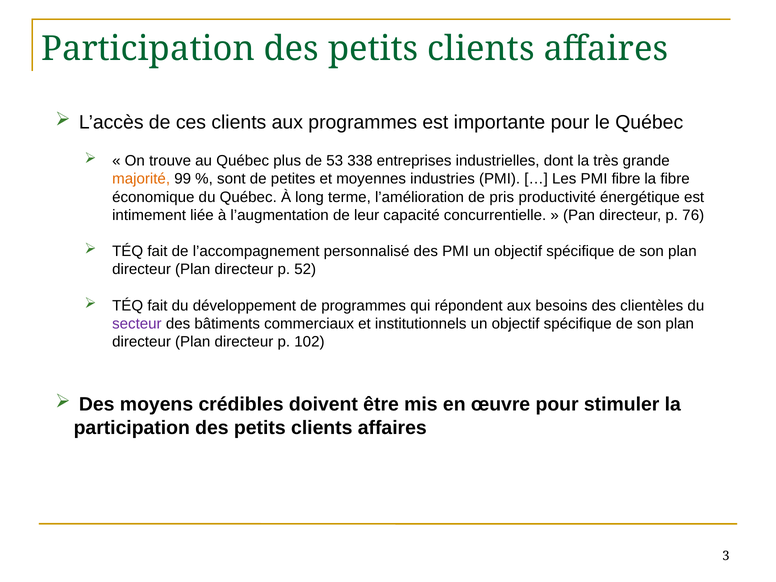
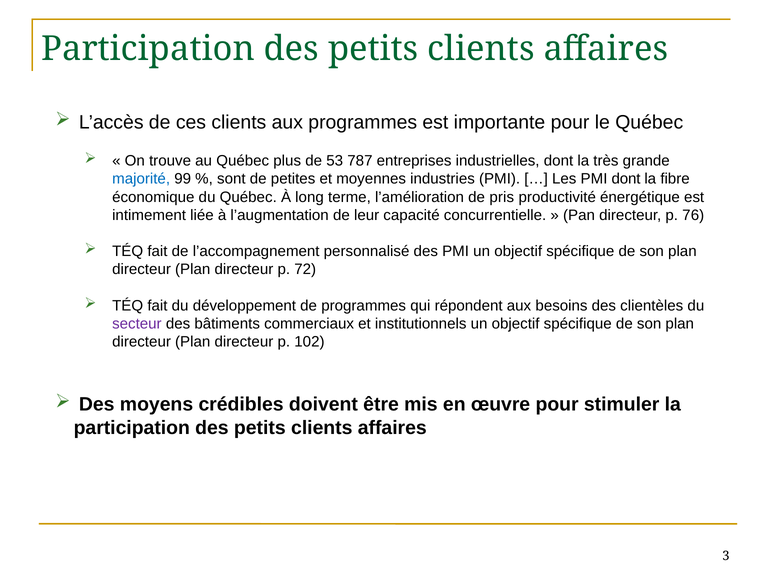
338: 338 -> 787 (360, 161)
majorité colour: orange -> blue (141, 179)
PMI fibre: fibre -> dont (626, 179)
52: 52 -> 72 (305, 269)
